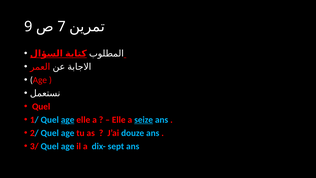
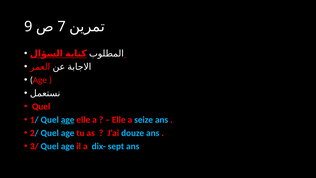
seize underline: present -> none (144, 120)
